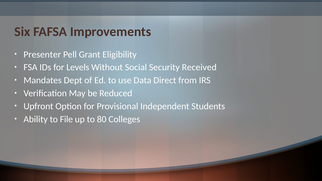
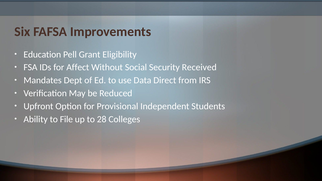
Presenter: Presenter -> Education (42, 54)
Levels: Levels -> Affect (78, 67)
80: 80 -> 28 (102, 119)
